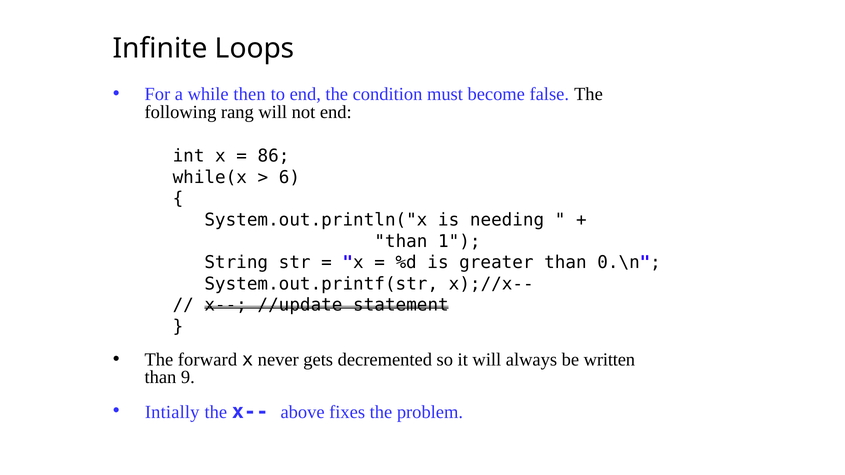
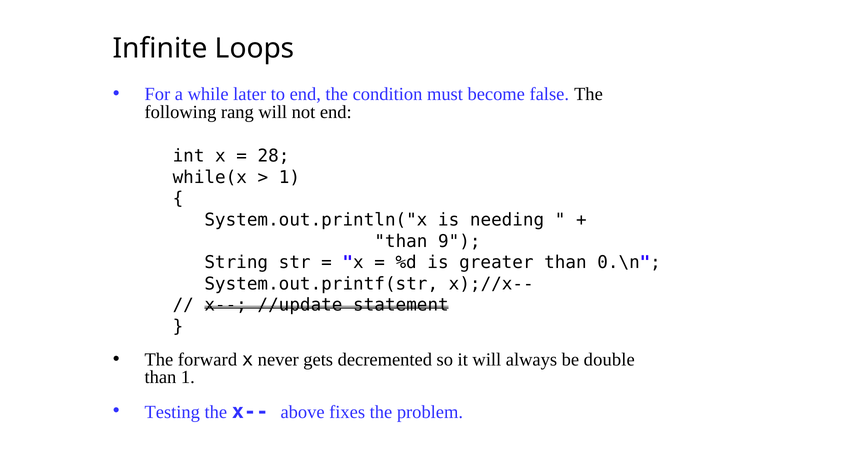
then: then -> later (250, 94)
86: 86 -> 28 (274, 156)
6: 6 -> 1 (289, 177)
1: 1 -> 9 (459, 241)
written: written -> double (609, 360)
than 9: 9 -> 1 (188, 377)
Intially: Intially -> Testing (172, 412)
